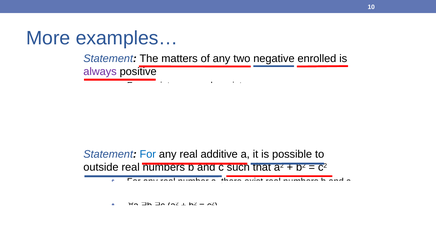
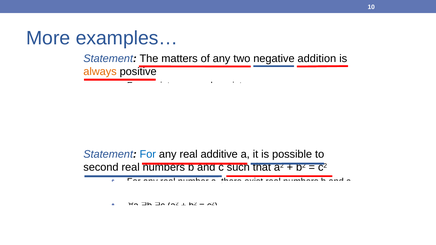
enrolled: enrolled -> addition (317, 59)
always colour: purple -> orange (100, 72)
outside: outside -> second (101, 168)
